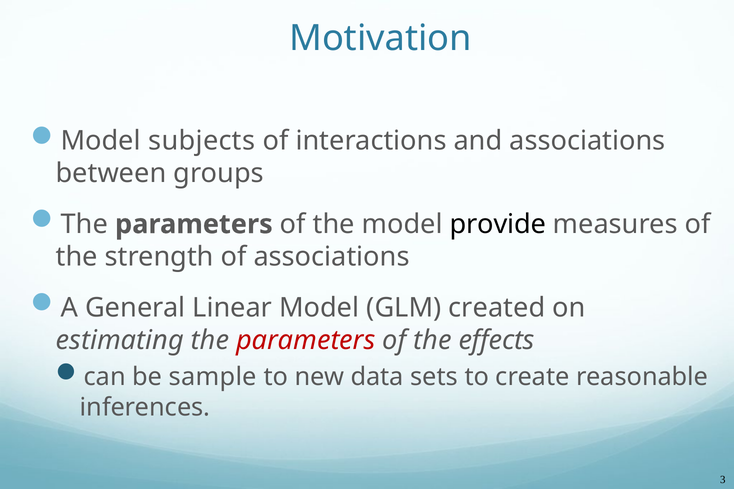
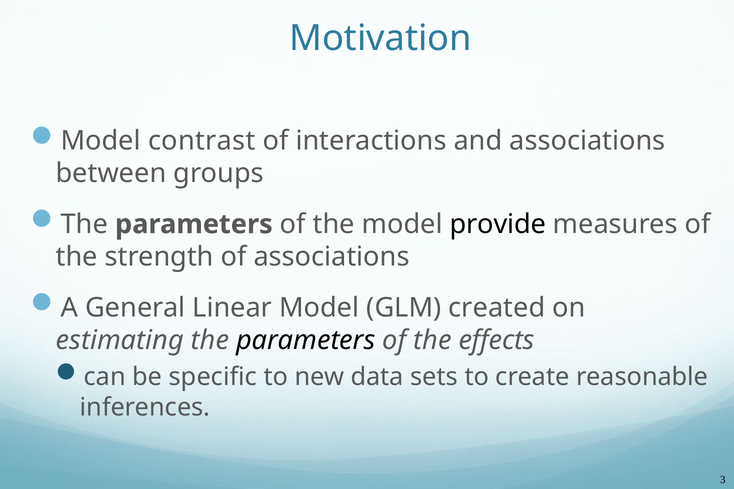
subjects: subjects -> contrast (202, 141)
parameters colour: red -> black (306, 340)
sample: sample -> specific (213, 377)
